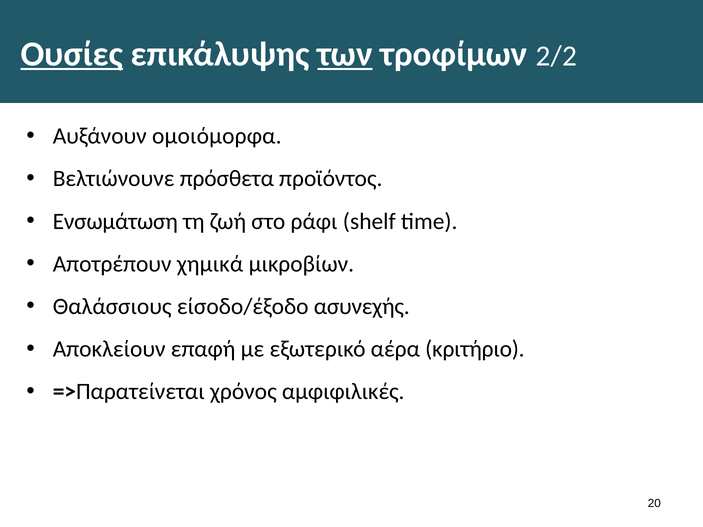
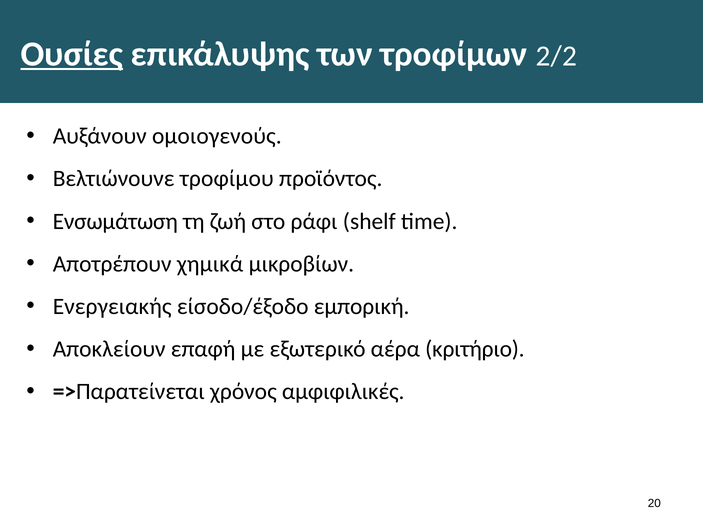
των underline: present -> none (345, 54)
ομοιόμορφα: ομοιόμορφα -> ομοιογενούς (217, 136)
πρόσθετα: πρόσθετα -> τροφίμου (227, 179)
Θαλάσσιους: Θαλάσσιους -> Ενεργειακής (112, 307)
ασυνεχής: ασυνεχής -> εμπορική (362, 307)
